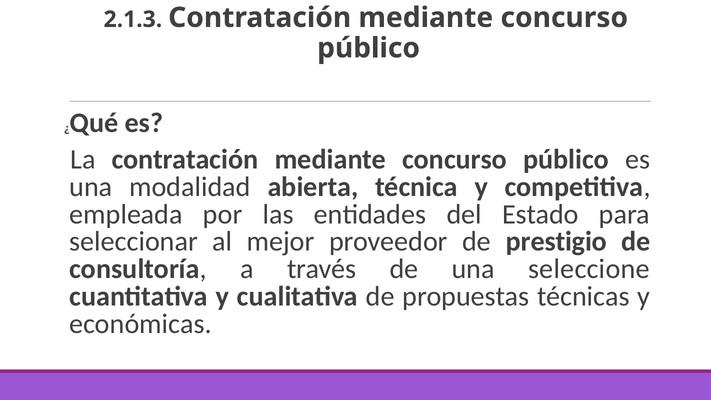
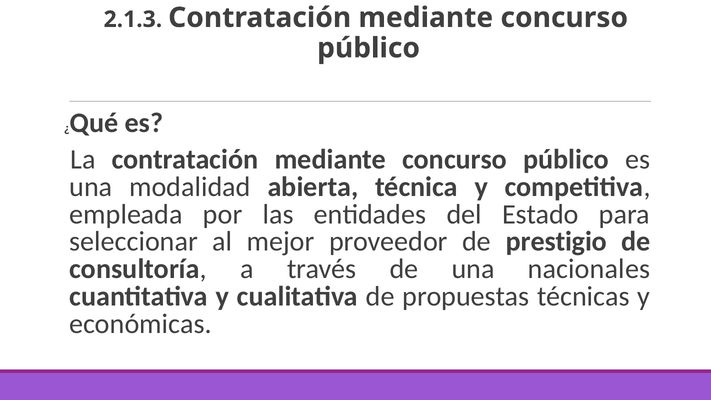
seleccione: seleccione -> nacionales (589, 269)
